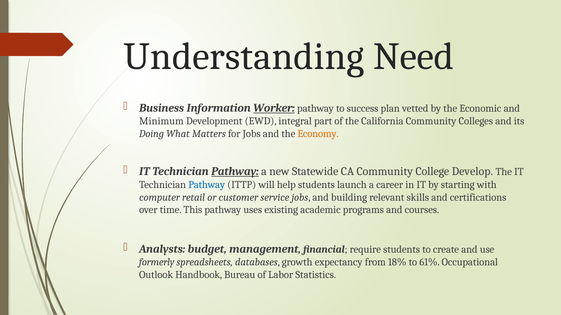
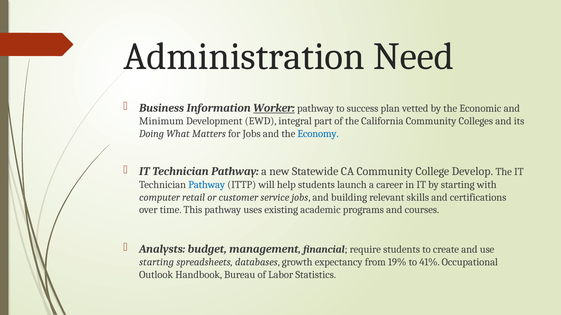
Understanding: Understanding -> Administration (244, 57)
Economy colour: orange -> blue (318, 134)
Pathway underline: present -> none (235, 172)
formerly: formerly -> starting (157, 263)
18%: 18% -> 19% (397, 263)
61%: 61% -> 41% (430, 263)
